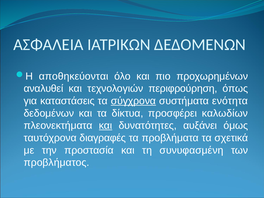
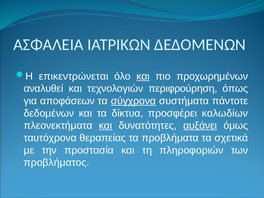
αποθηκεύονται: αποθηκεύονται -> επικεντρώνεται (74, 76)
και underline: none -> present (143, 76)
καταστάσεις: καταστάσεις -> αποφάσεων (67, 101)
ενότητα: ενότητα -> πάντοτε (230, 101)
αυξάνει underline: none -> present (200, 126)
διαγραφές: διαγραφές -> θεραπείας (103, 138)
συνυφασμένη: συνυφασμένη -> πληροφοριών (191, 150)
